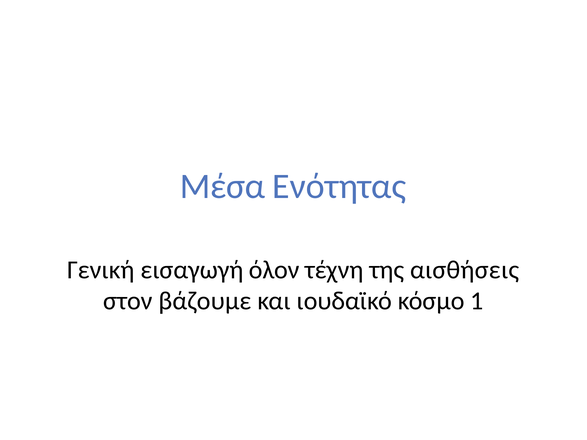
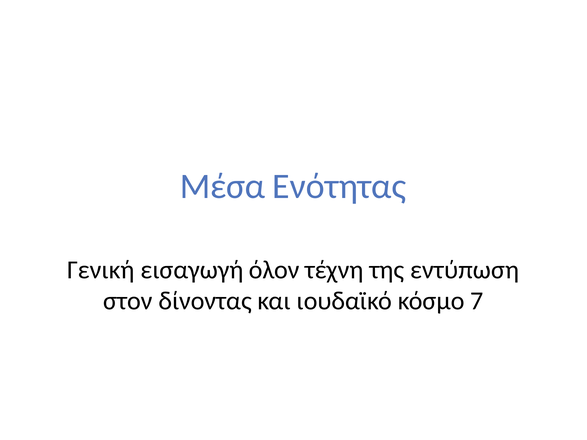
αισθήσεις: αισθήσεις -> εντύπωση (465, 270)
βάζουμε: βάζουμε -> δίνοντας (205, 301)
1: 1 -> 7 (477, 301)
